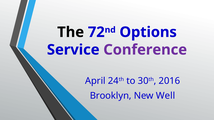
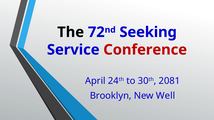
Options: Options -> Seeking (148, 32)
Conference colour: purple -> red (145, 50)
2016: 2016 -> 2081 (169, 81)
